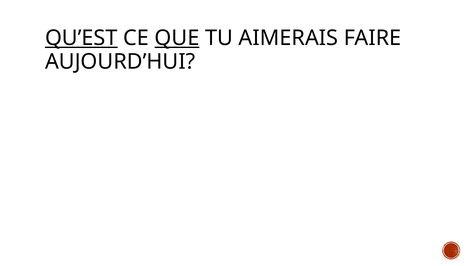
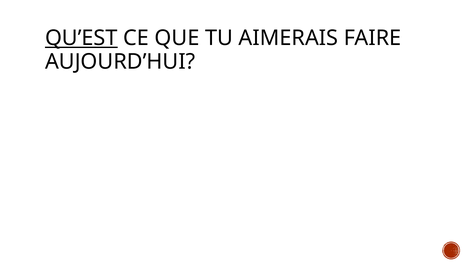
QUE underline: present -> none (177, 38)
